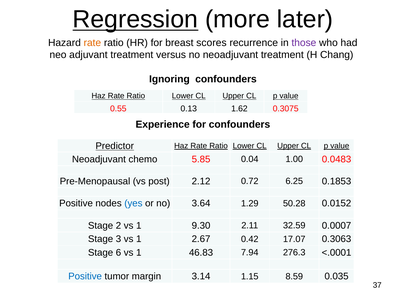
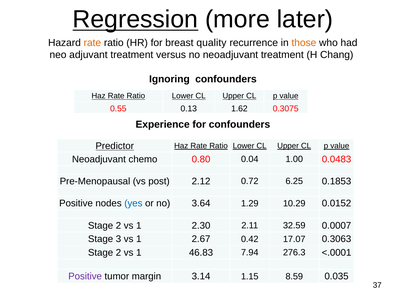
scores: scores -> quality (211, 43)
those colour: purple -> orange (304, 43)
5.85: 5.85 -> 0.80 (201, 159)
50.28: 50.28 -> 10.29 (294, 203)
9.30: 9.30 -> 2.30 (201, 225)
6: 6 -> 2 (118, 252)
Positive colour: blue -> purple (85, 276)
